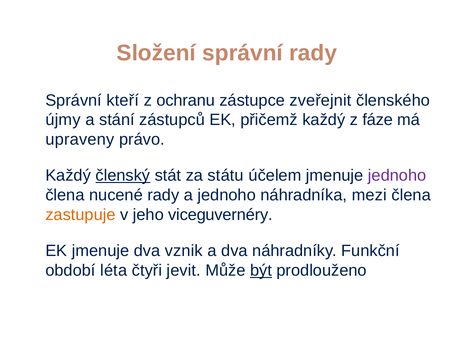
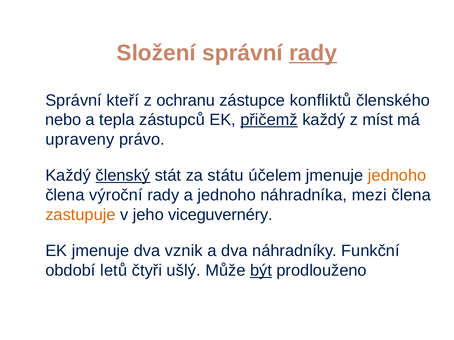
rady underline: none -> present (313, 53)
zveřejnit: zveřejnit -> konfliktů (320, 100)
újmy: újmy -> nebo (63, 120)
stání: stání -> tepla (117, 120)
přičemž underline: none -> present (269, 120)
fáze: fáze -> míst (378, 120)
jednoho colour: purple -> orange (397, 176)
nucené: nucené -> výroční (116, 195)
léta: léta -> letů (114, 271)
jevit: jevit -> ušlý (184, 271)
